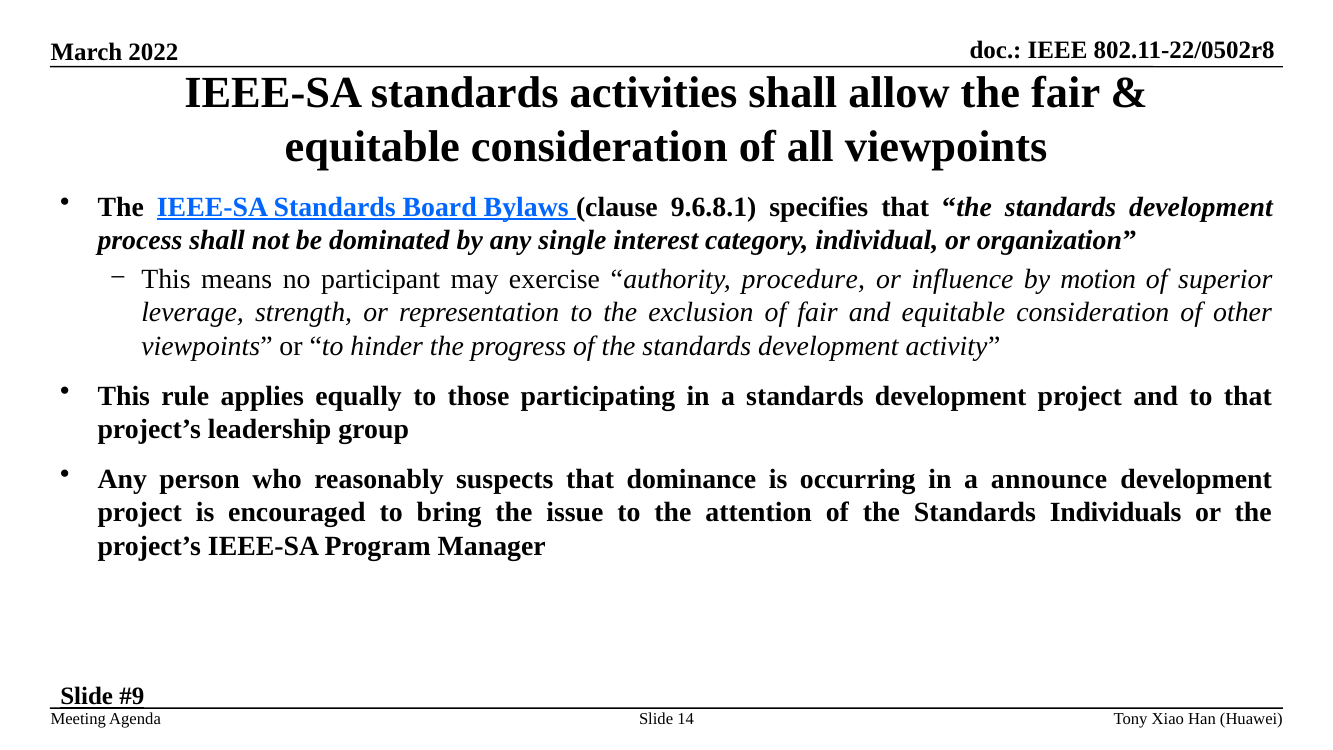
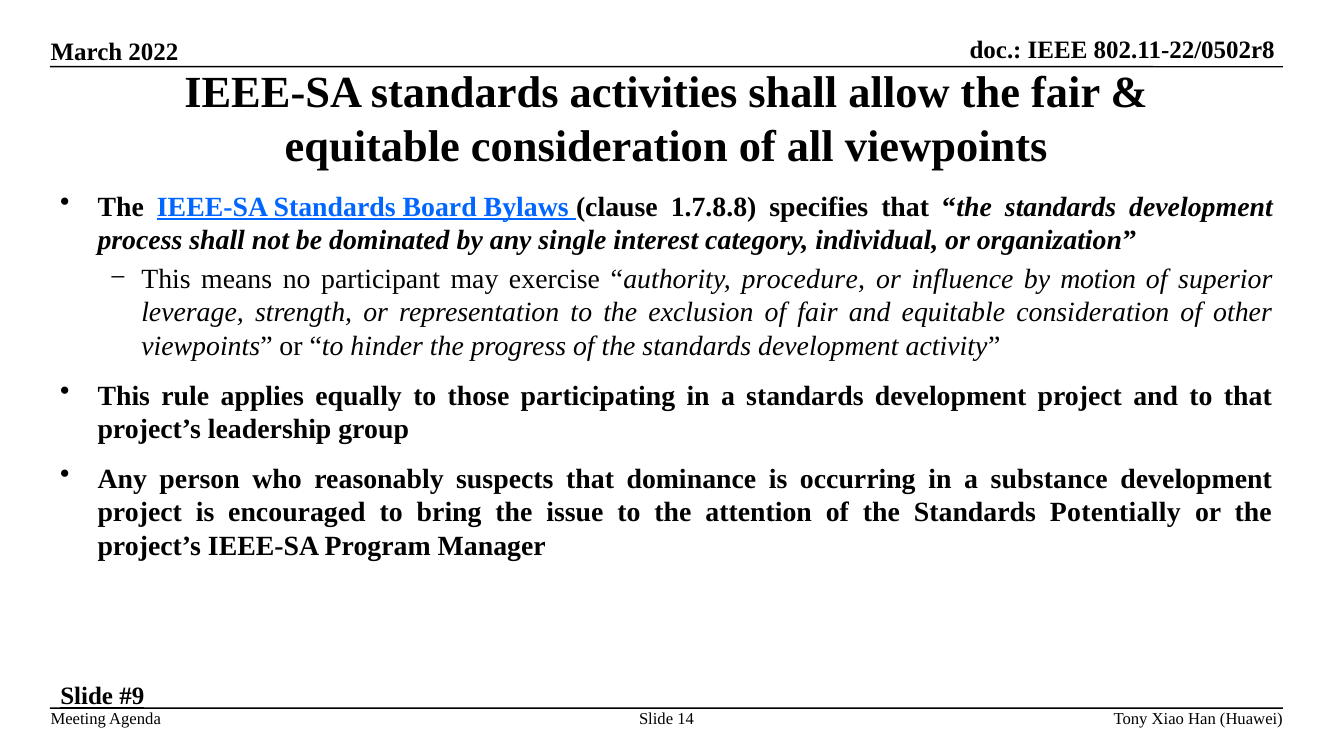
9.6.8.1: 9.6.8.1 -> 1.7.8.8 (714, 207)
announce: announce -> substance (1049, 479)
Individuals: Individuals -> Potentially (1115, 513)
